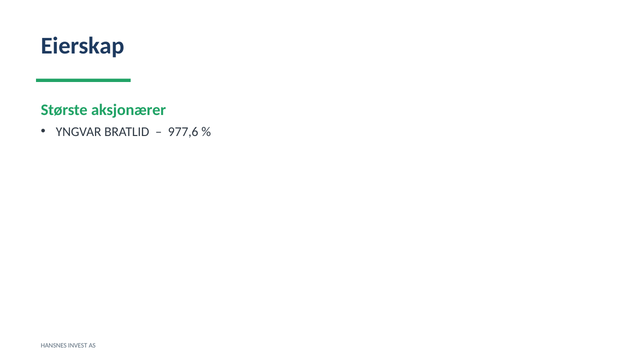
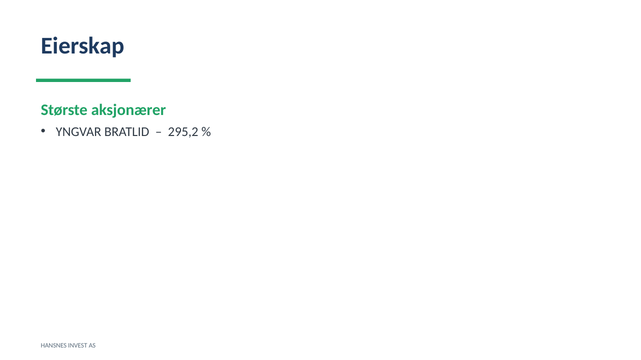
977,6: 977,6 -> 295,2 (183, 132)
